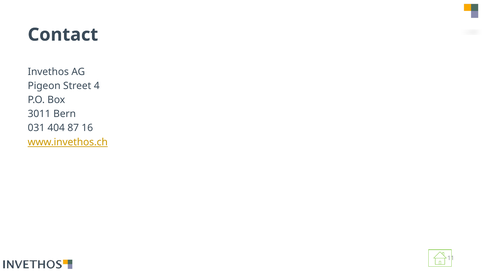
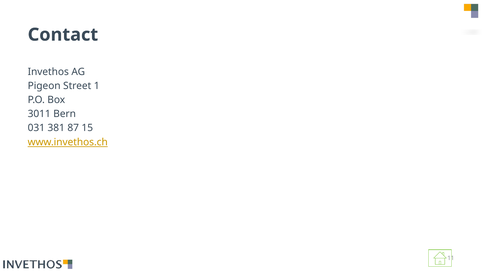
4: 4 -> 1 (97, 86)
404: 404 -> 381 (56, 128)
16: 16 -> 15 (87, 128)
